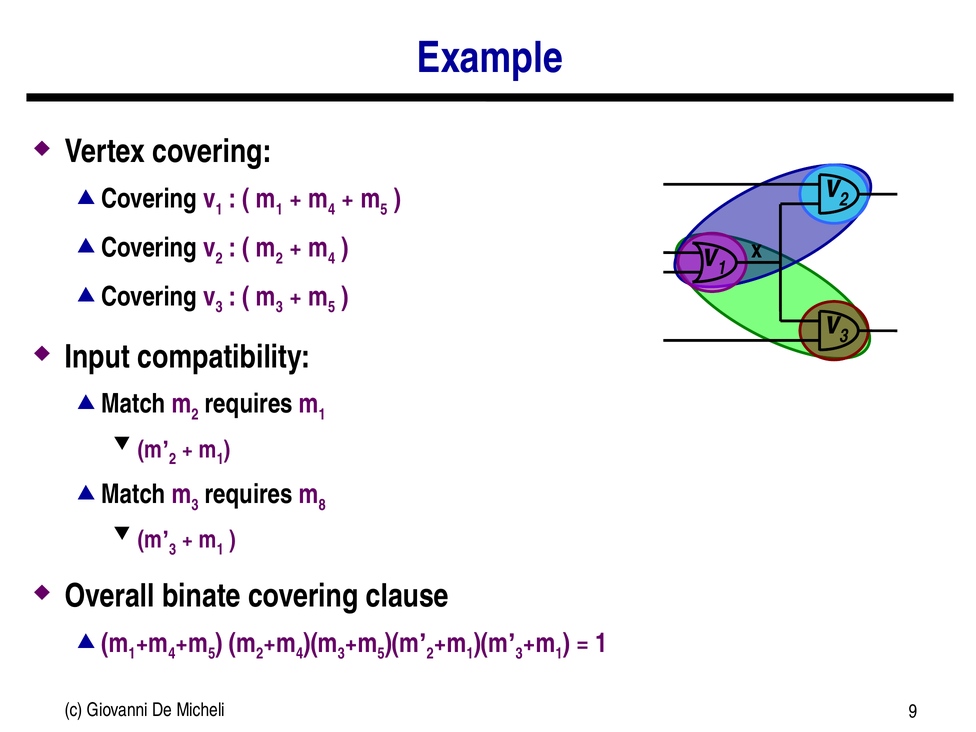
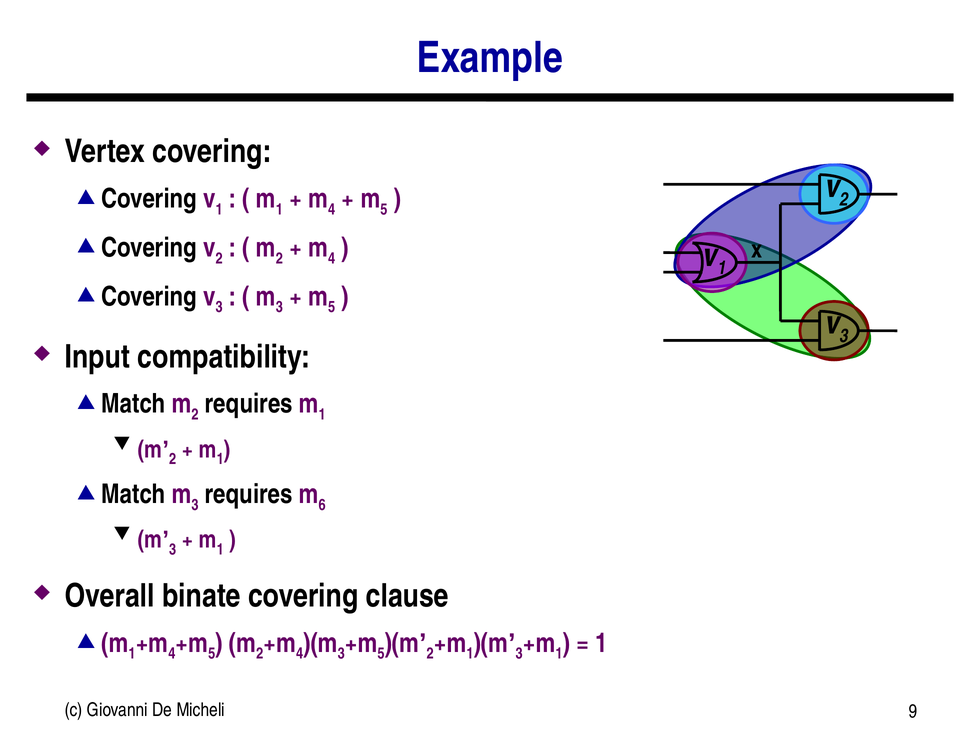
8: 8 -> 6 (322, 505)
